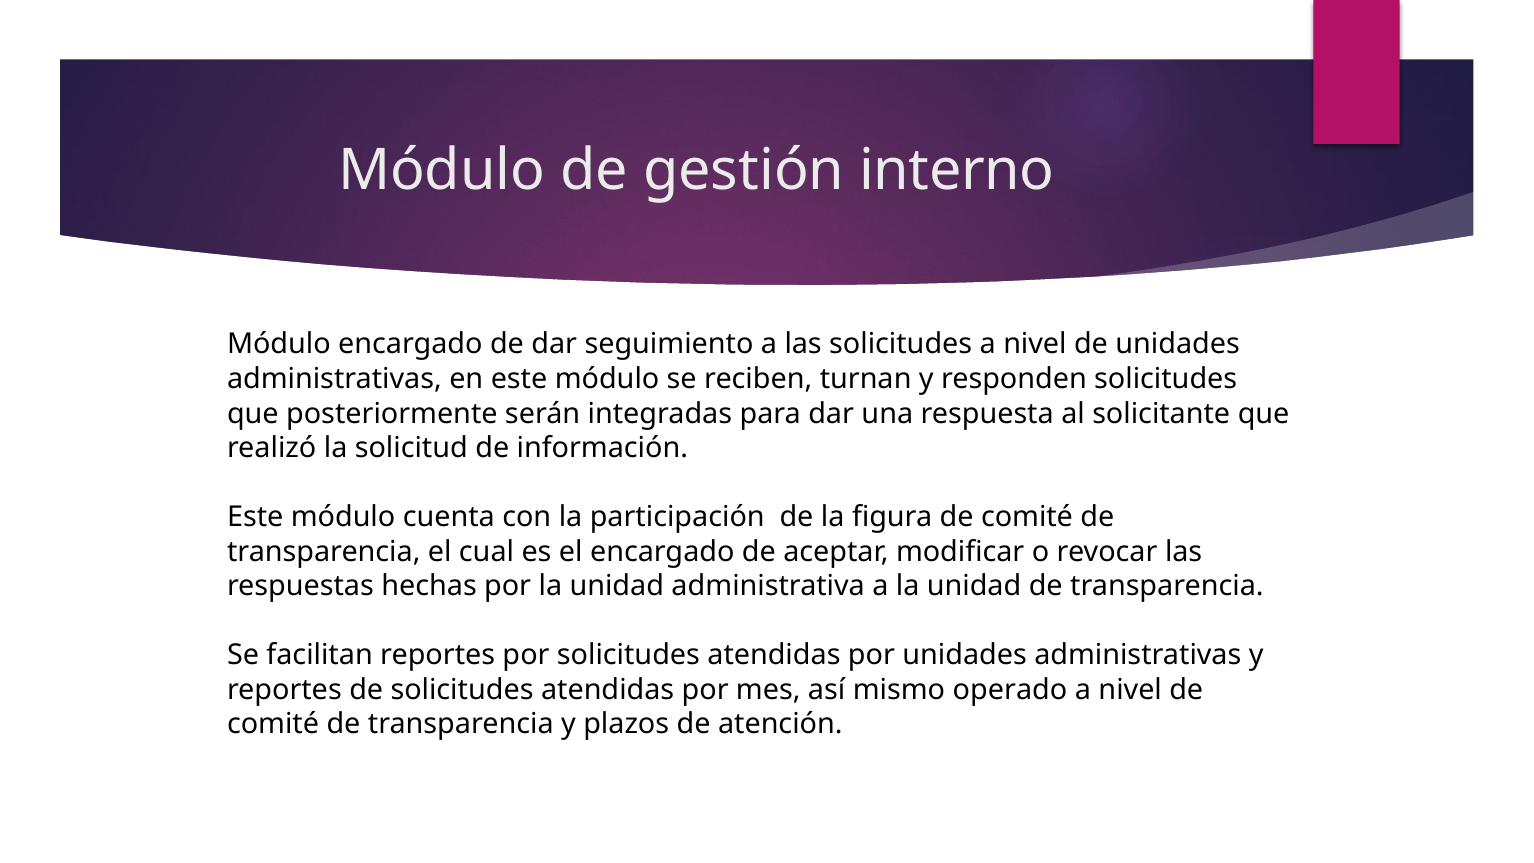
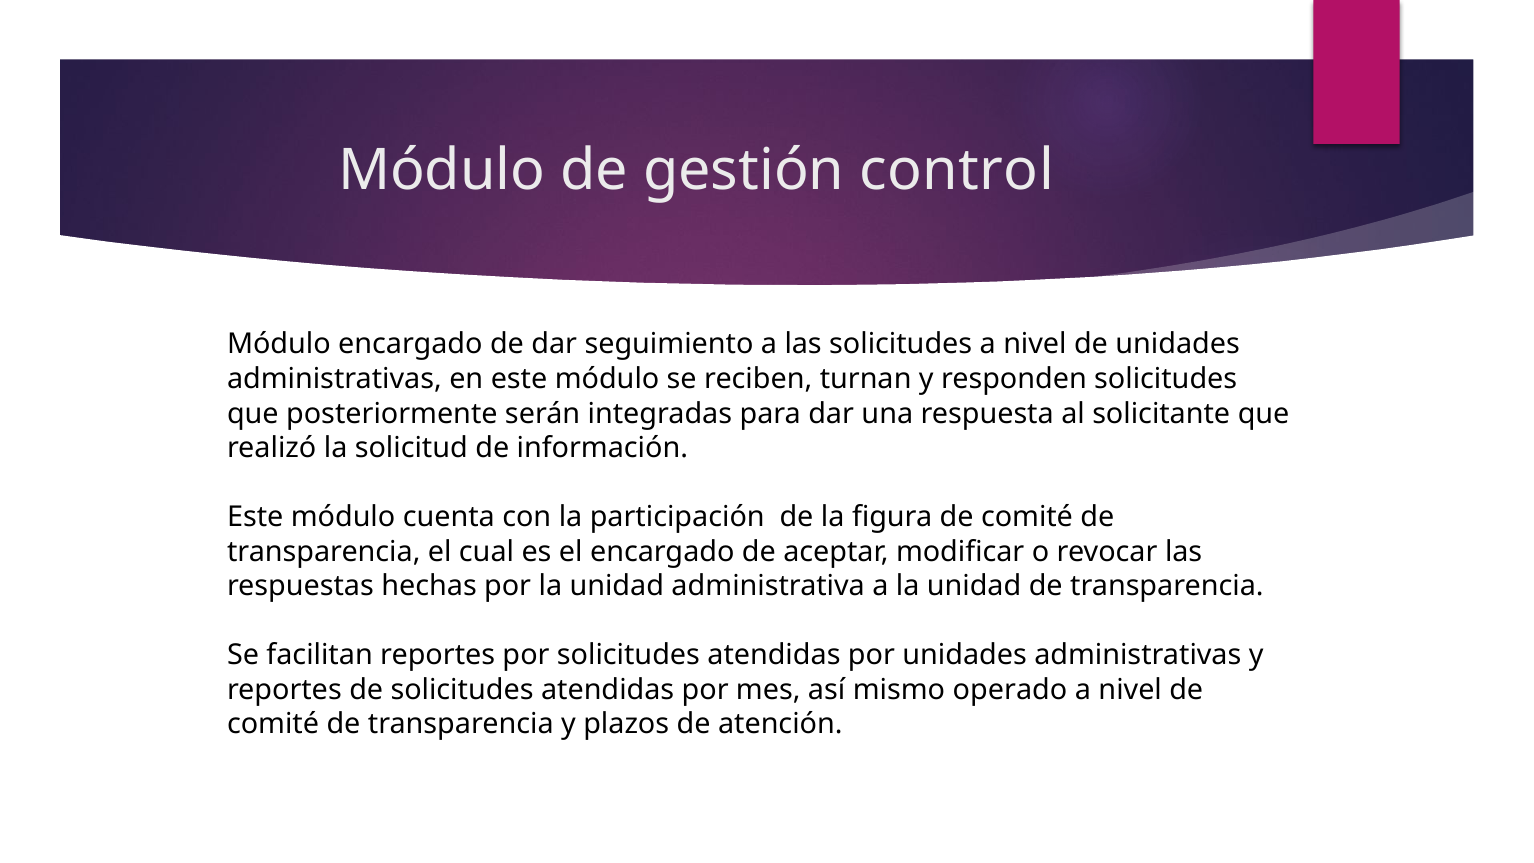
interno: interno -> control (957, 171)
